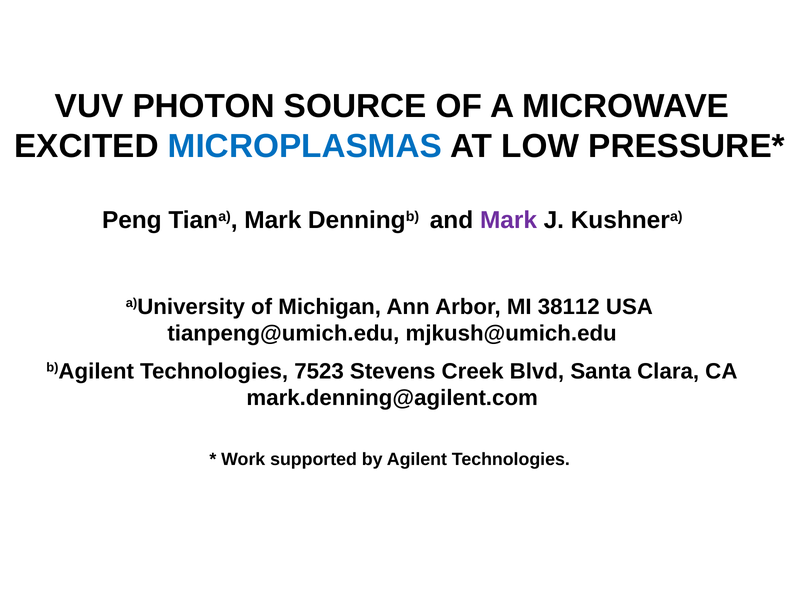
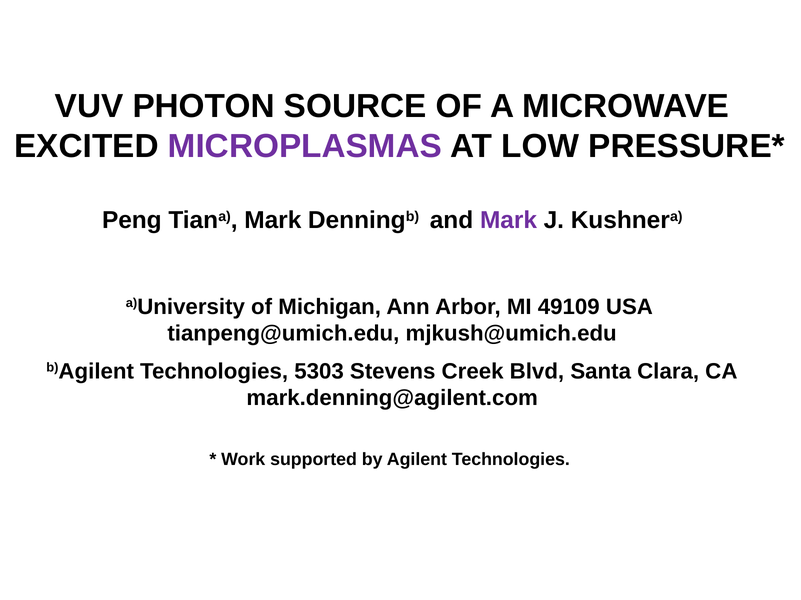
MICROPLASMAS colour: blue -> purple (305, 146)
38112: 38112 -> 49109 (569, 307)
7523: 7523 -> 5303 (319, 372)
